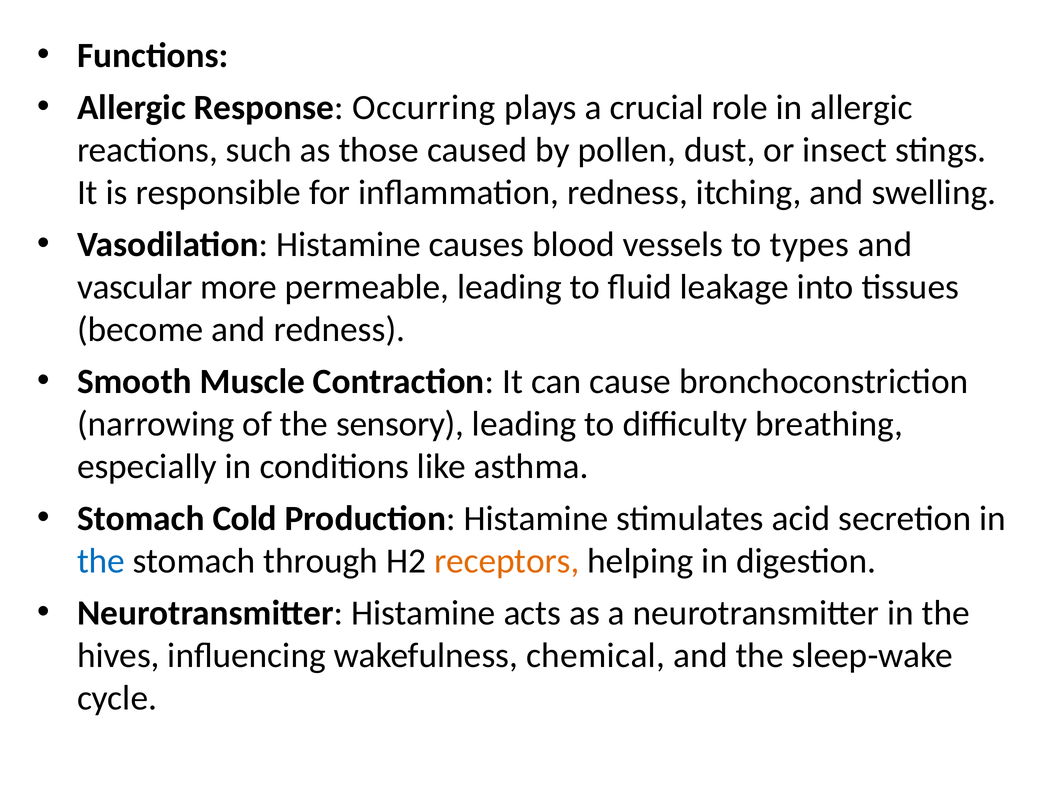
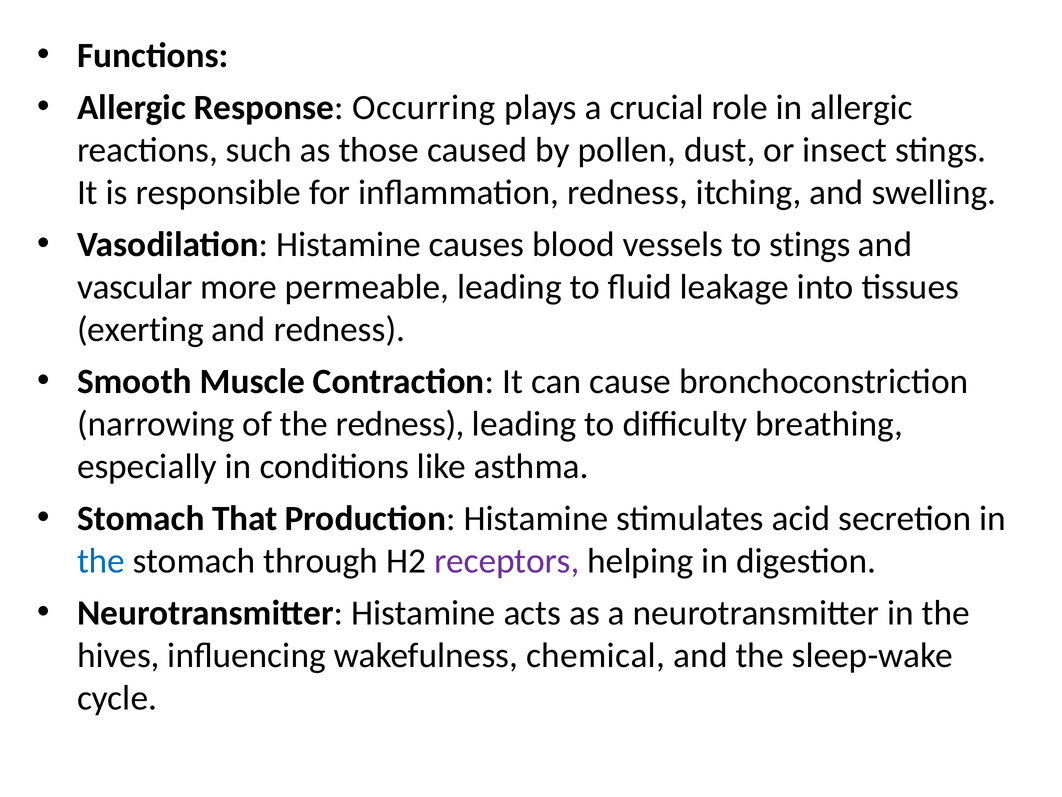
to types: types -> stings (810, 244)
become: become -> exerting (140, 329)
the sensory: sensory -> redness (400, 424)
Cold: Cold -> That (245, 518)
receptors colour: orange -> purple (507, 561)
